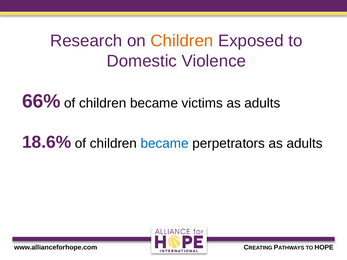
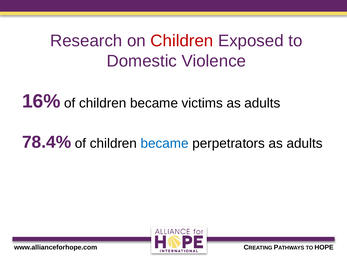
Children colour: orange -> red (182, 41)
66%: 66% -> 16% (41, 101)
18.6%: 18.6% -> 78.4% (47, 142)
